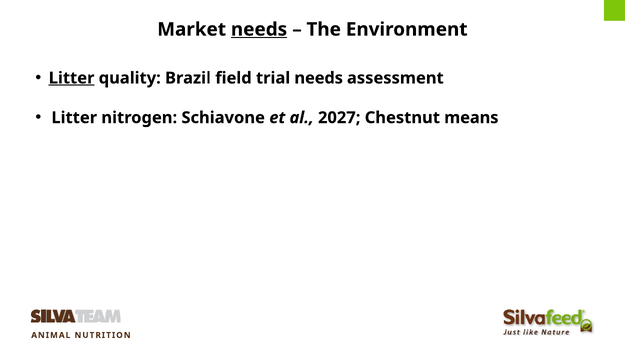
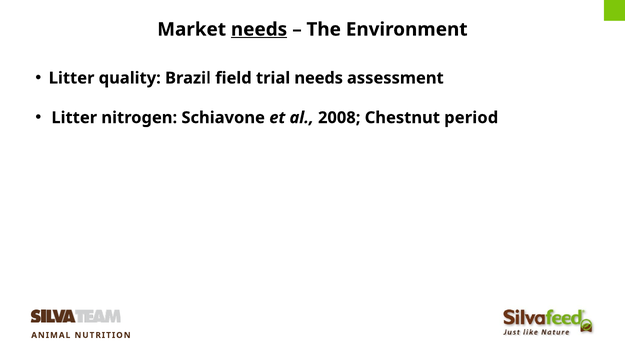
Litter underline: present -> none (72, 78)
2027: 2027 -> 2008 (339, 118)
means: means -> period (471, 118)
